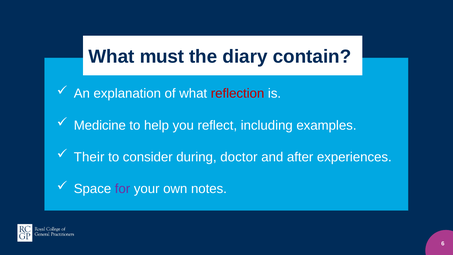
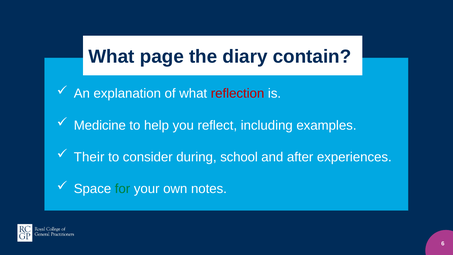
must: must -> page (162, 57)
doctor: doctor -> school (239, 157)
for colour: purple -> green (123, 189)
